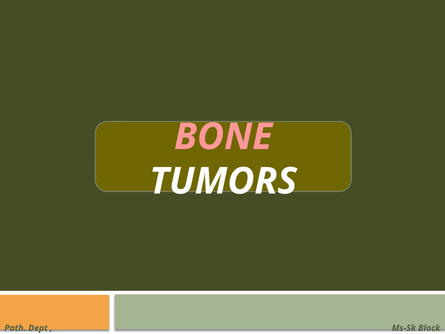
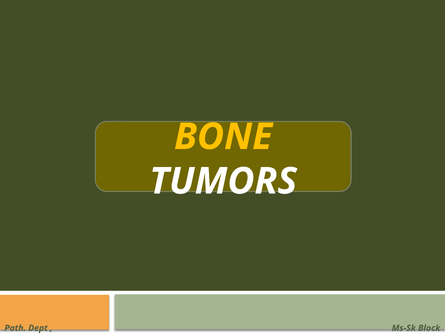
BONE colour: pink -> yellow (223, 137)
